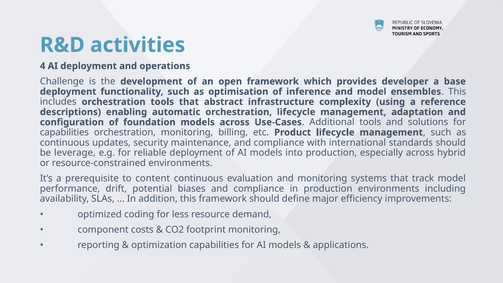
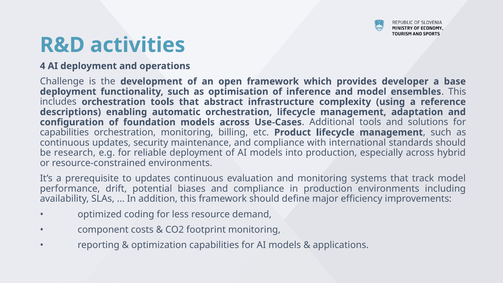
leverage: leverage -> research (75, 153)
to content: content -> updates (153, 178)
